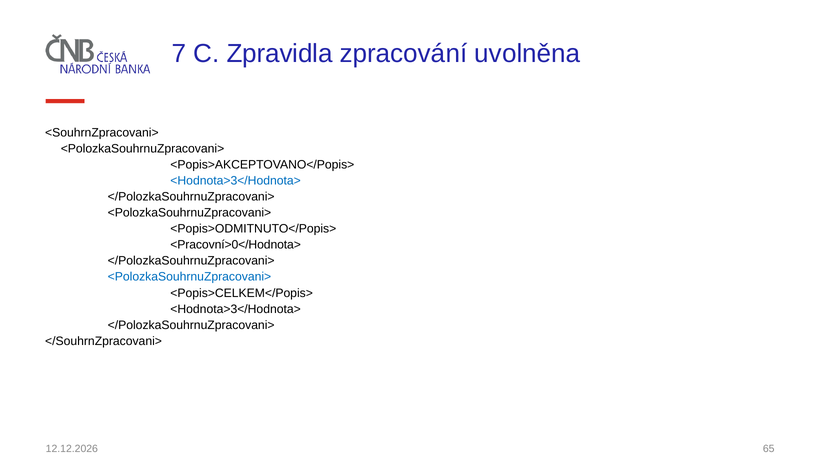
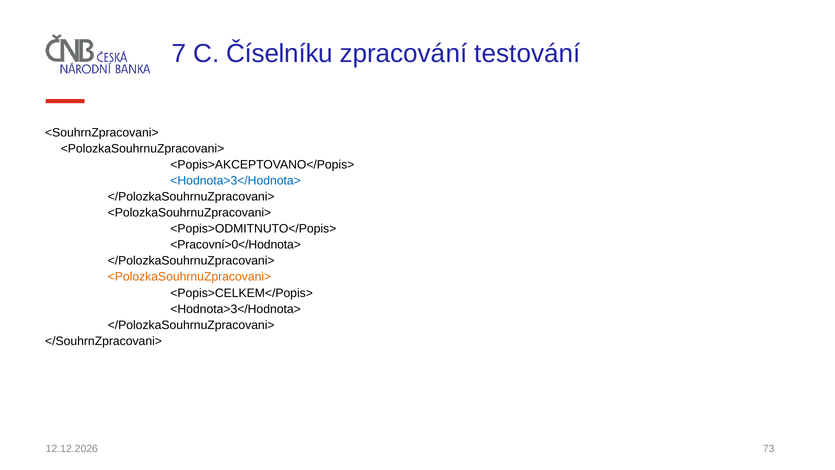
Zpravidla: Zpravidla -> Číselníku (280, 54)
uvolněna: uvolněna -> testování (527, 54)
<PolozkaSouhrnuZpracovani> colour: blue -> orange (189, 277)
65: 65 -> 73 (769, 449)
